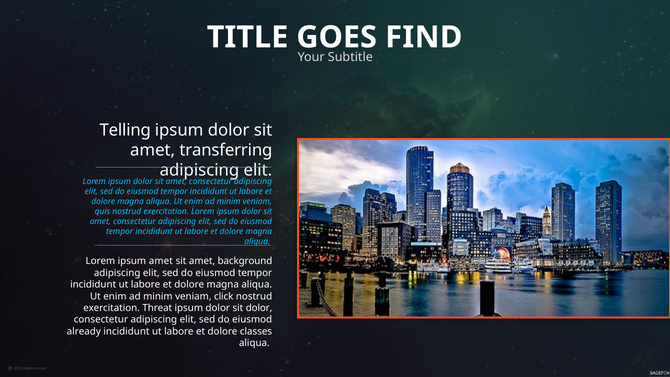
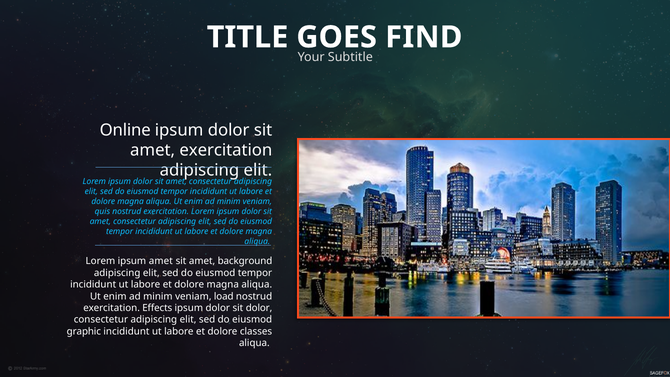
Telling: Telling -> Online (125, 130)
amet transferring: transferring -> exercitation (226, 150)
click: click -> load (224, 296)
Threat: Threat -> Effects (157, 308)
already: already -> graphic (84, 331)
